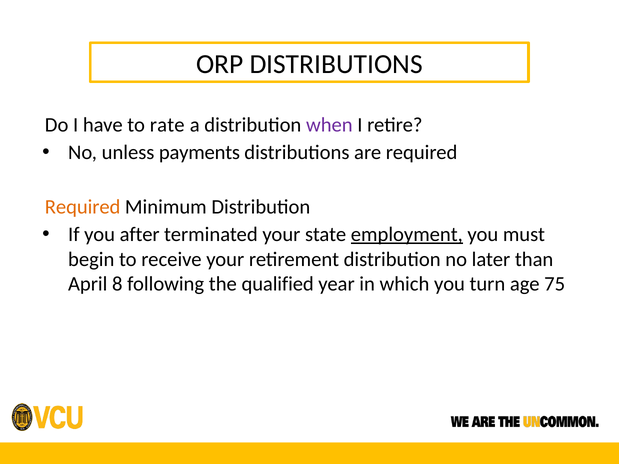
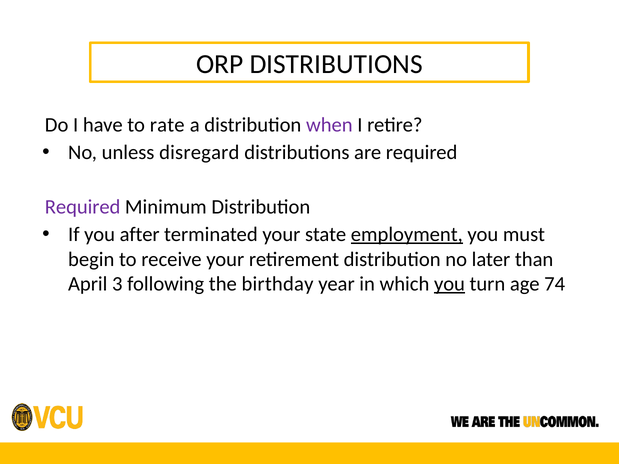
payments: payments -> disregard (199, 153)
Required colour: orange -> purple (83, 207)
8: 8 -> 3 (117, 284)
qualified: qualified -> birthday (277, 284)
you underline: none -> present (450, 284)
75: 75 -> 74 (555, 284)
